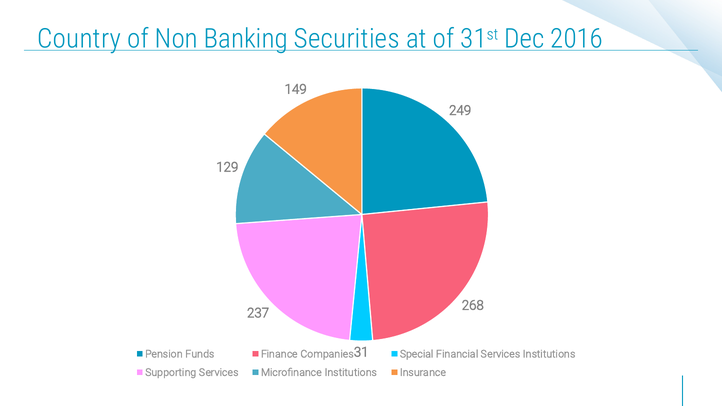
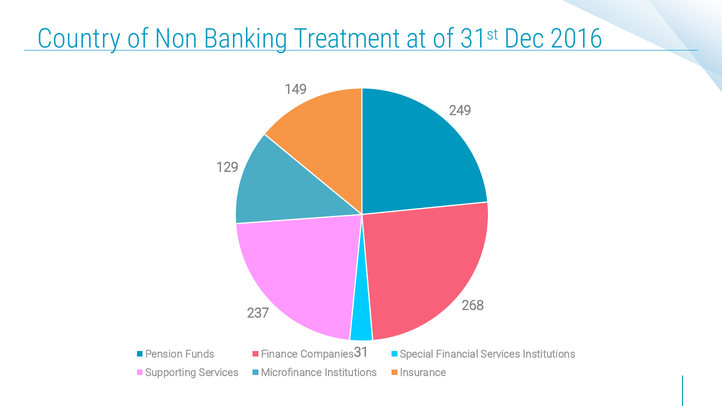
Securities: Securities -> Treatment (347, 39)
